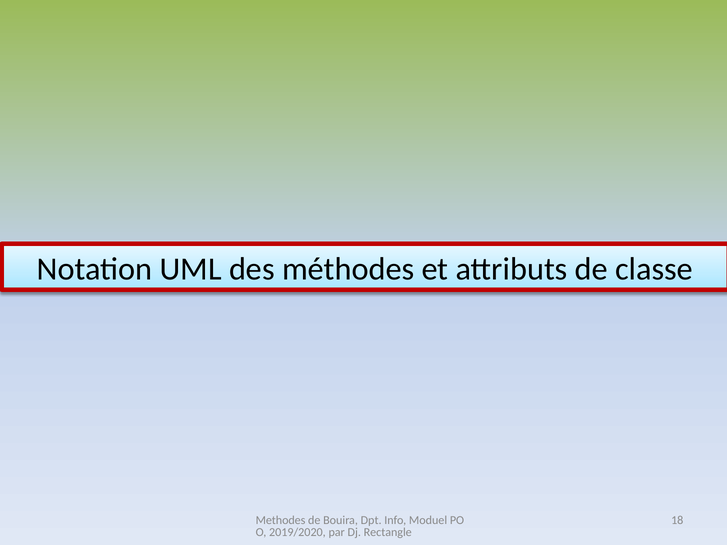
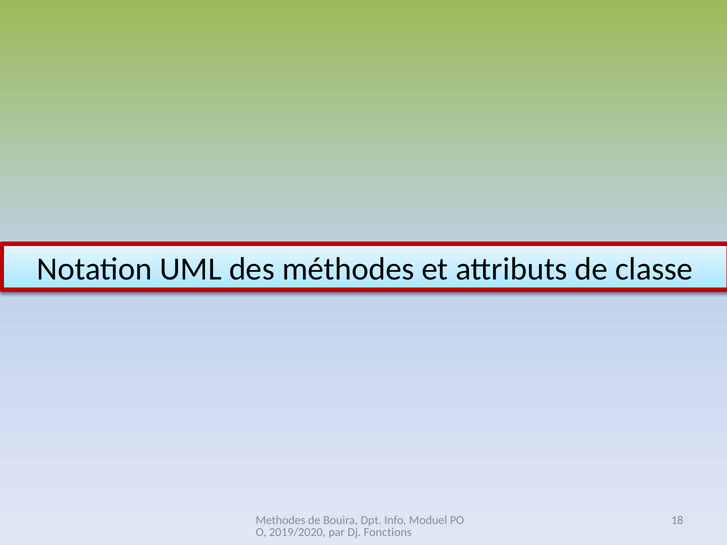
Rectangle: Rectangle -> Fonctions (388, 533)
